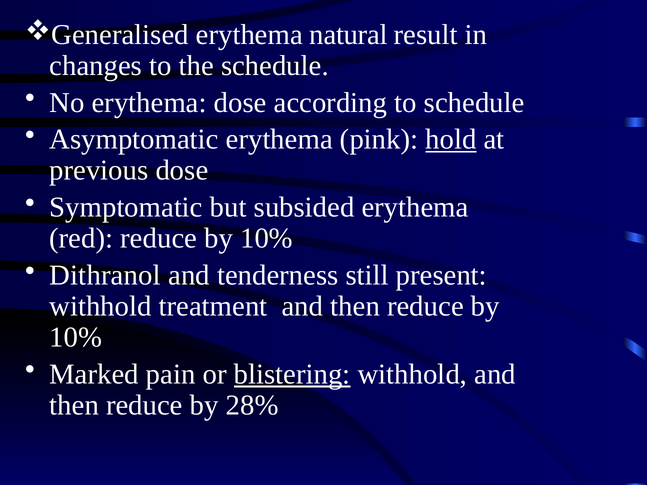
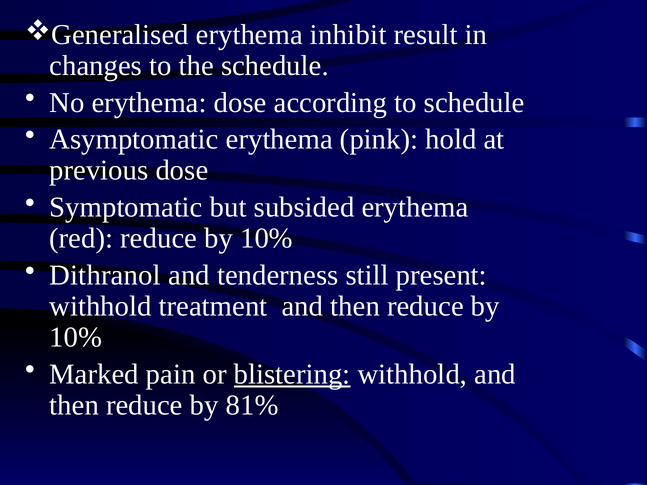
natural: natural -> inhibit (348, 35)
hold underline: present -> none (451, 140)
28%: 28% -> 81% (252, 405)
